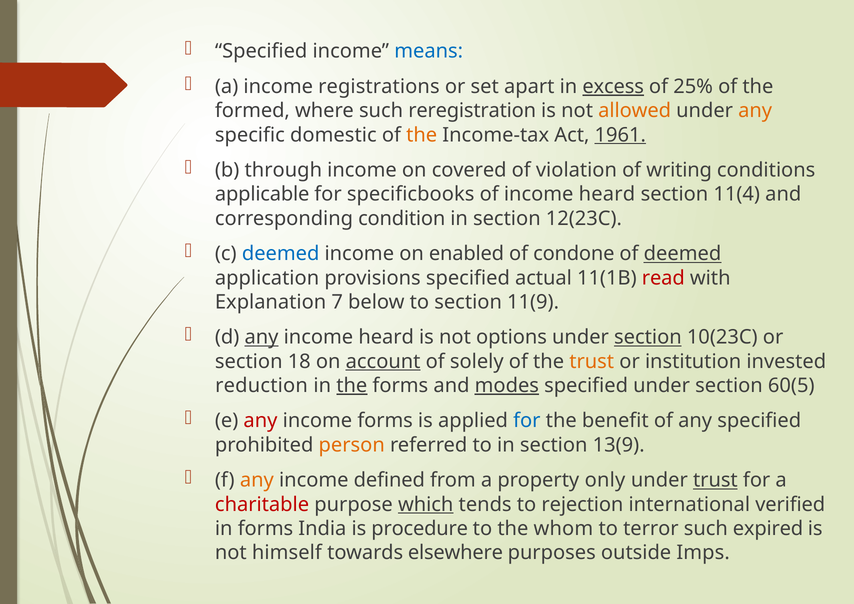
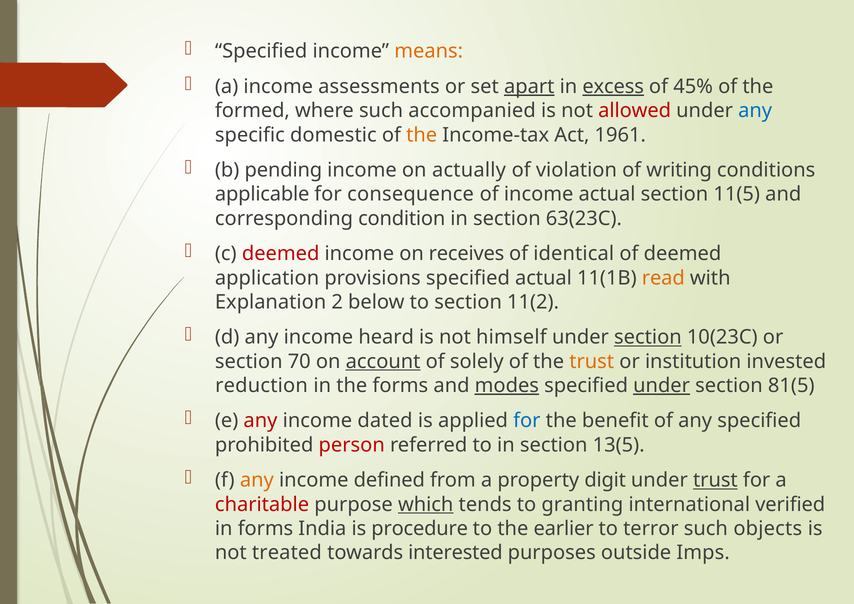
means colour: blue -> orange (429, 51)
registrations: registrations -> assessments (379, 87)
apart underline: none -> present (529, 87)
25%: 25% -> 45% (693, 87)
reregistration: reregistration -> accompanied (472, 111)
allowed colour: orange -> red (635, 111)
any colour: orange -> blue (755, 111)
1961 underline: present -> none (620, 135)
through: through -> pending (283, 170)
covered: covered -> actually (469, 170)
specificbooks: specificbooks -> consequence (411, 194)
of income heard: heard -> actual (607, 194)
11(4: 11(4 -> 11(5 (737, 194)
12(23C: 12(23C -> 63(23C (584, 218)
deemed colour: blue -> red (281, 254)
enabled: enabled -> receives (467, 254)
condone: condone -> identical (574, 254)
deemed underline: present -> none (683, 254)
read colour: red -> orange (663, 278)
7: 7 -> 2 (337, 302)
11(9: 11(9 -> 11(2 (533, 302)
any underline: present -> none (262, 337)
options: options -> himself (511, 337)
18: 18 -> 70 (299, 361)
the underline: present -> none (352, 386)
under underline: none -> present (662, 386)
60(5: 60(5 -> 81(5 (791, 386)
income forms: forms -> dated (385, 421)
person colour: orange -> red (352, 445)
13(9: 13(9 -> 13(5 (619, 445)
only: only -> digit (605, 480)
rejection: rejection -> granting (582, 504)
whom: whom -> earlier (564, 529)
expired: expired -> objects (768, 529)
himself: himself -> treated (287, 553)
elsewhere: elsewhere -> interested (455, 553)
